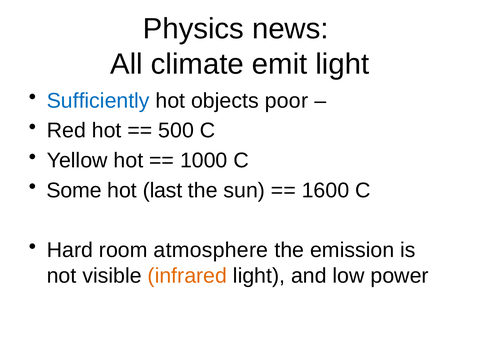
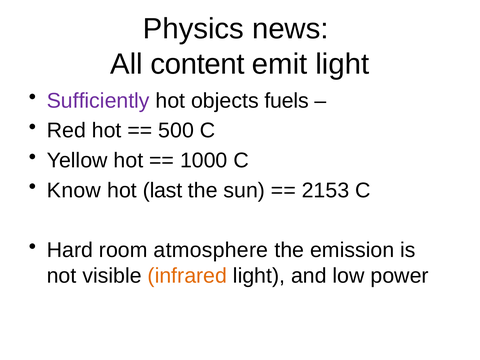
climate: climate -> content (198, 64)
Sufficiently colour: blue -> purple (98, 101)
poor: poor -> fuels (287, 101)
Some: Some -> Know (74, 190)
1600: 1600 -> 2153 (326, 190)
